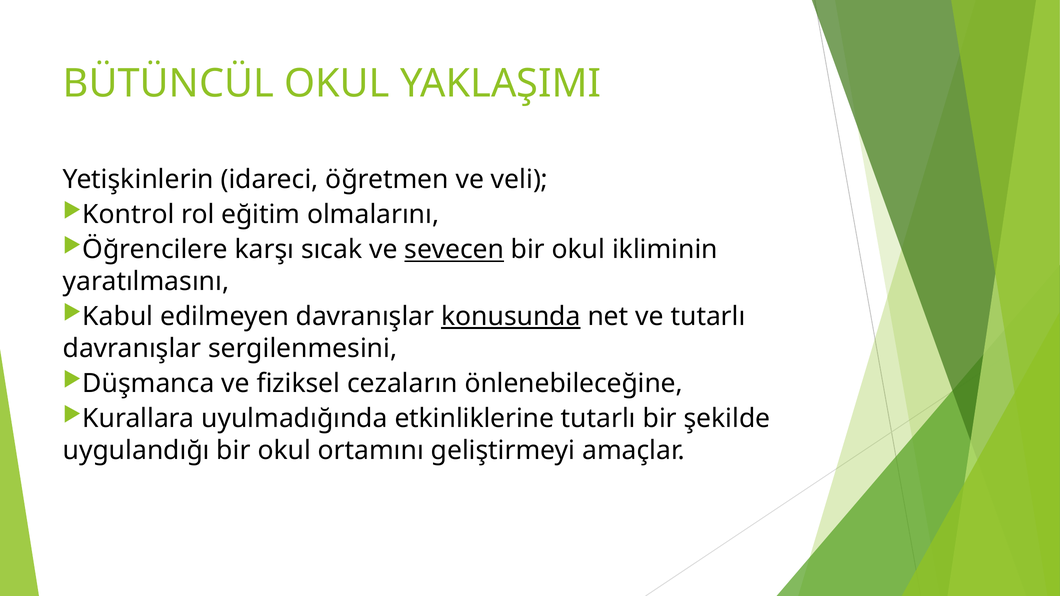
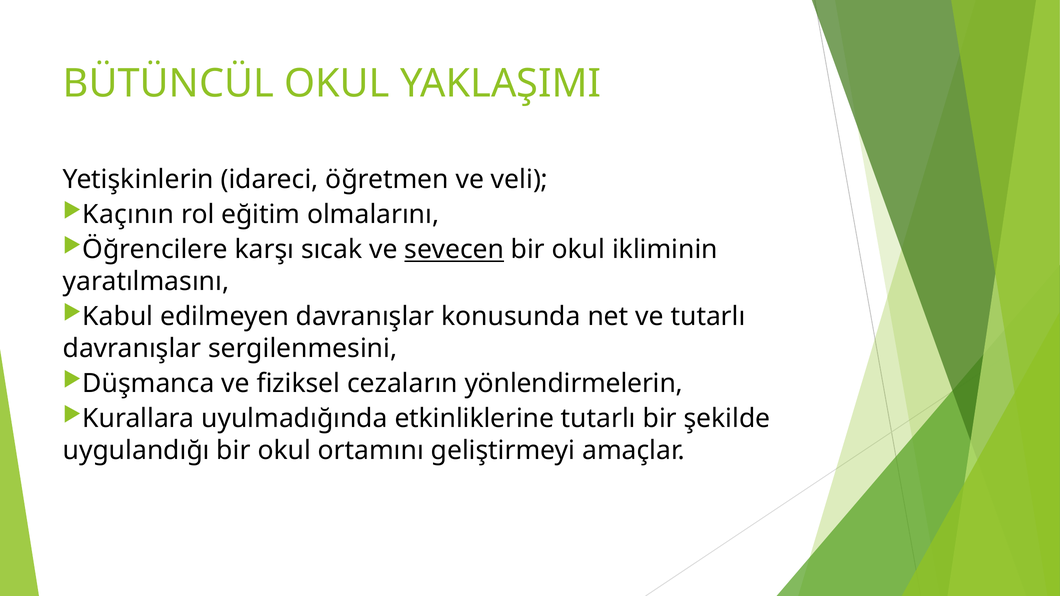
Kontrol: Kontrol -> Kaçının (128, 215)
konusunda underline: present -> none (511, 317)
önlenebileceğine: önlenebileceğine -> yönlendirmelerin (574, 384)
